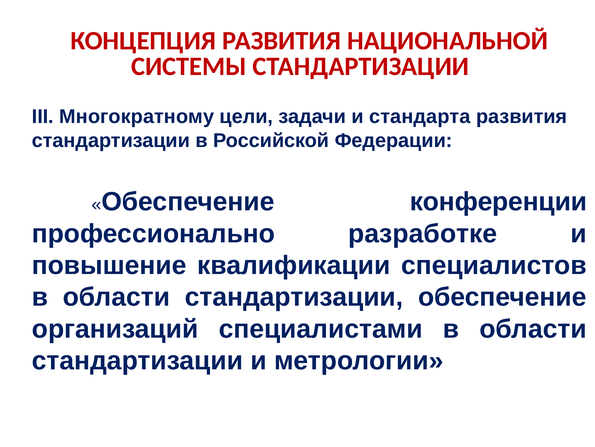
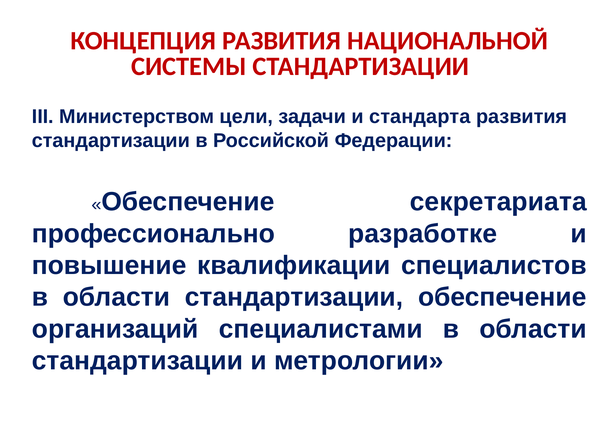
Многократному: Многократному -> Министерством (137, 116)
конференции: конференции -> секретариата (498, 202)
